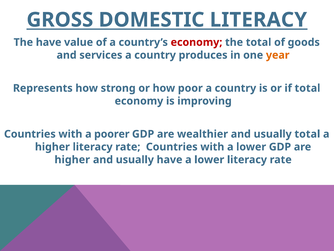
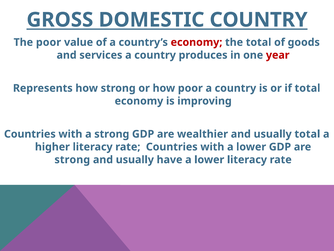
DOMESTIC LITERACY: LITERACY -> COUNTRY (259, 20)
The have: have -> poor (49, 42)
year colour: orange -> red (278, 55)
a poorer: poorer -> strong (112, 134)
higher: higher -> strong (72, 159)
